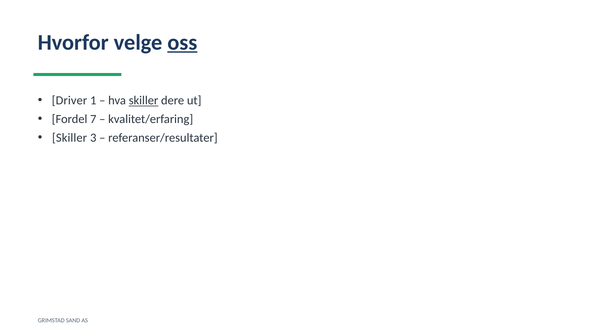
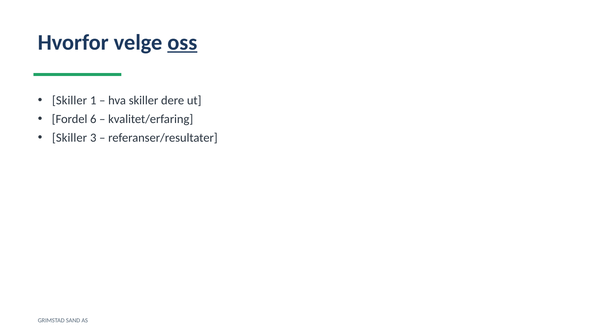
Driver: Driver -> Skiller (70, 101)
skiller underline: present -> none (144, 101)
7: 7 -> 6 (93, 119)
